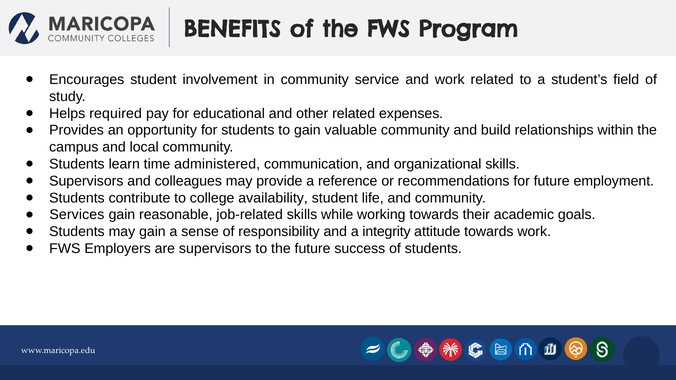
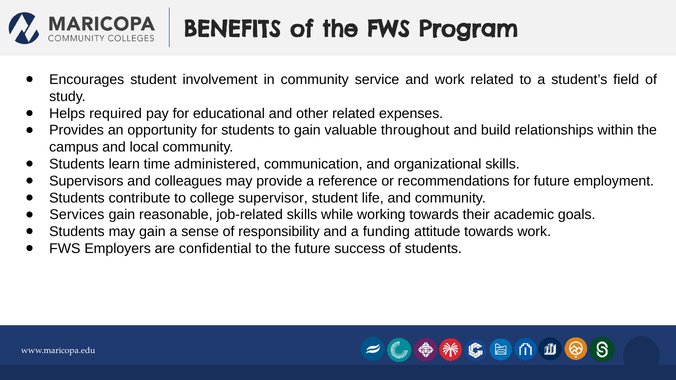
valuable community: community -> throughout (415, 130)
availability: availability -> supervisor (273, 198)
integrity: integrity -> funding (386, 232)
are supervisors: supervisors -> confidential (215, 249)
